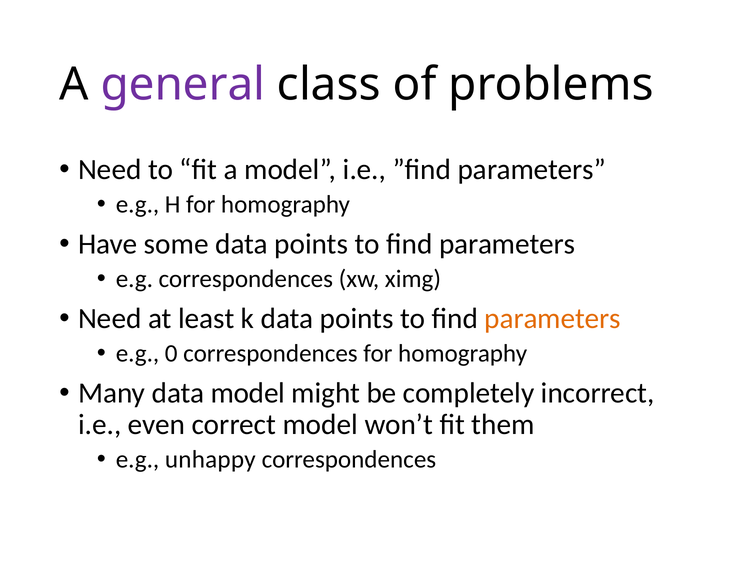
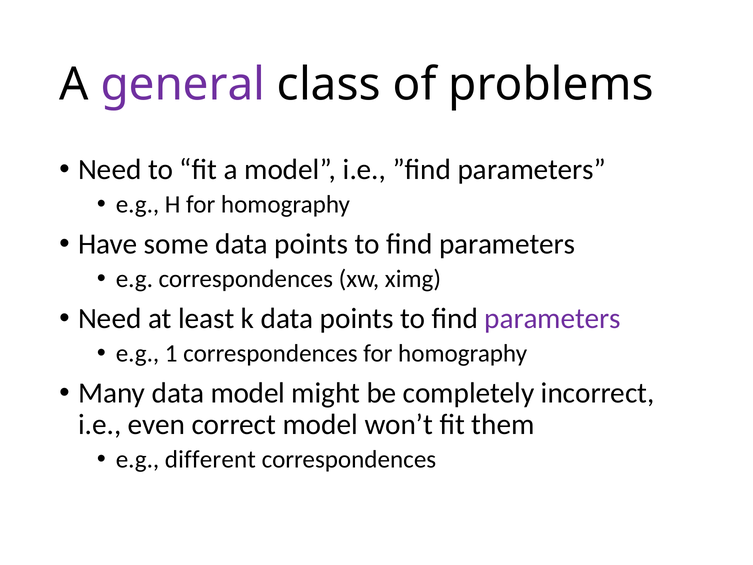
parameters colour: orange -> purple (552, 319)
0: 0 -> 1 (171, 353)
unhappy: unhappy -> different (210, 459)
